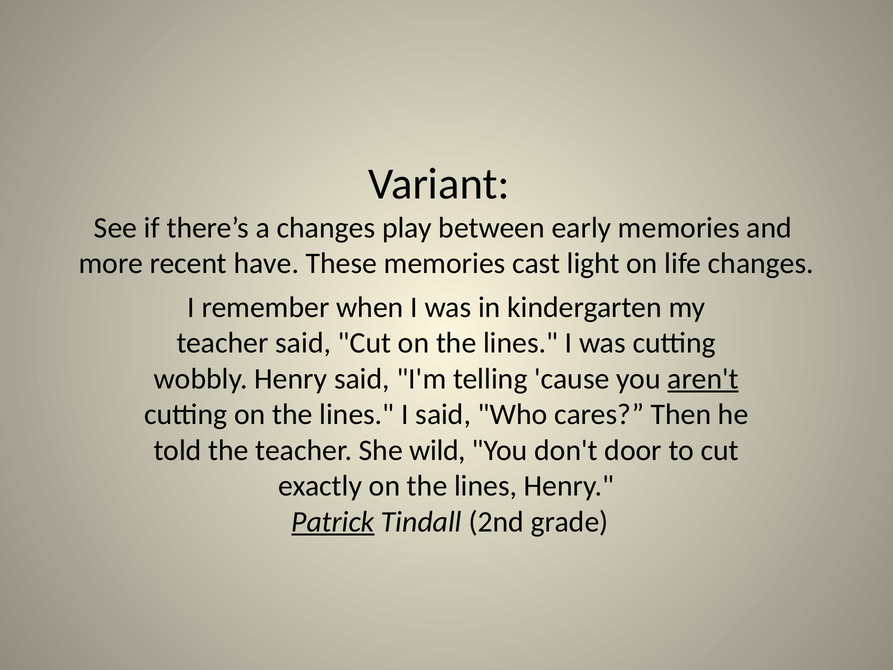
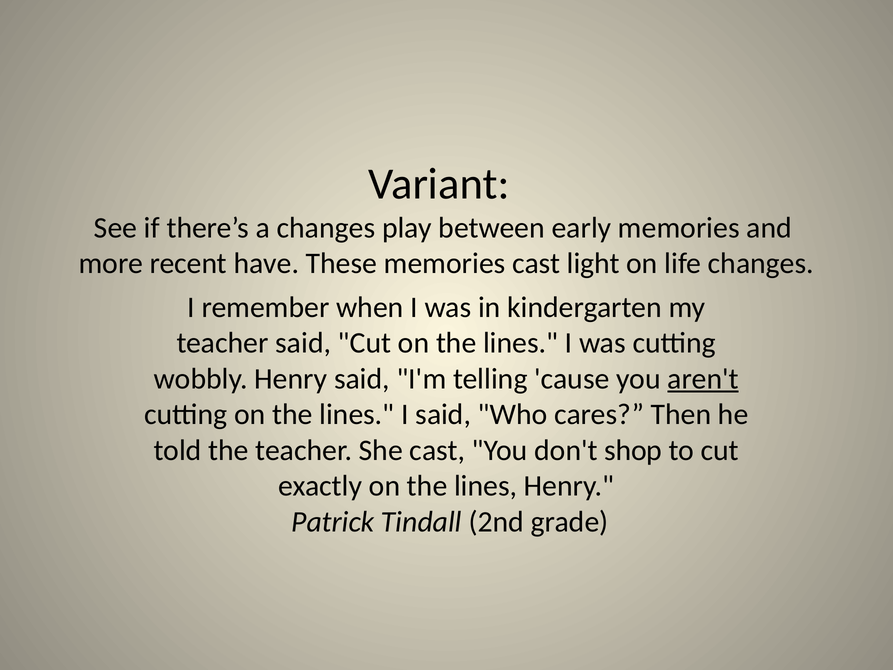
She wild: wild -> cast (437, 450)
door: door -> shop (633, 450)
Patrick underline: present -> none (333, 522)
